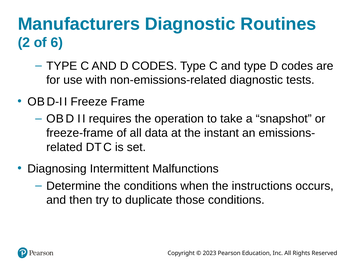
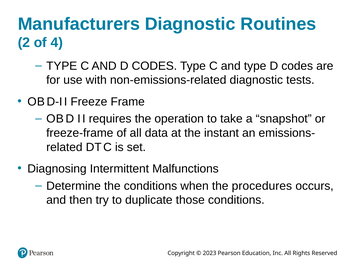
6: 6 -> 4 (57, 43)
instructions: instructions -> procedures (262, 186)
